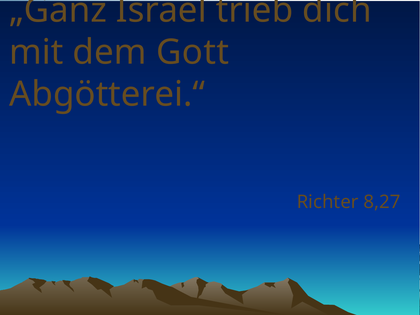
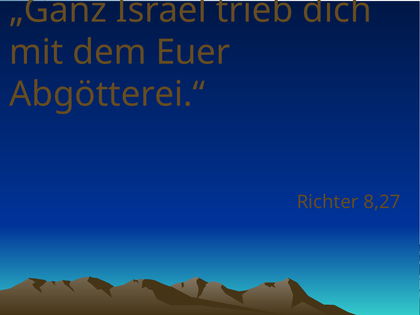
Gott: Gott -> Euer (193, 52)
